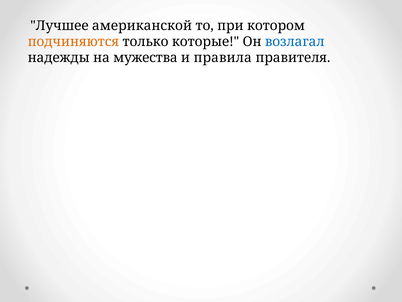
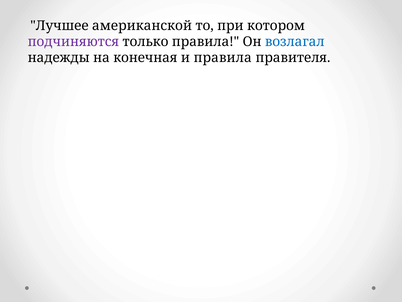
подчиняются colour: orange -> purple (73, 42)
только которые: которые -> правила (206, 42)
мужества: мужества -> конечная (145, 58)
